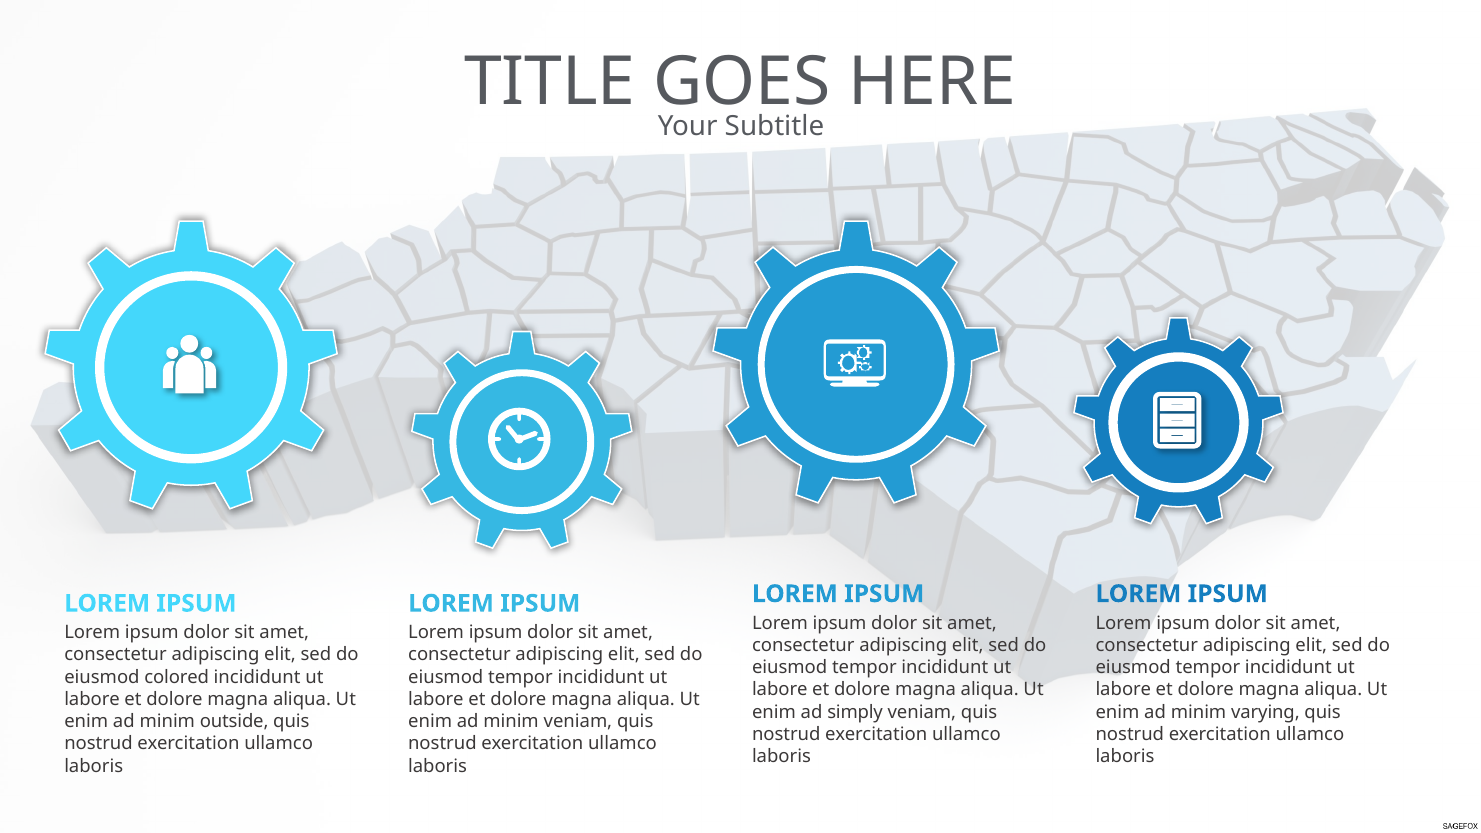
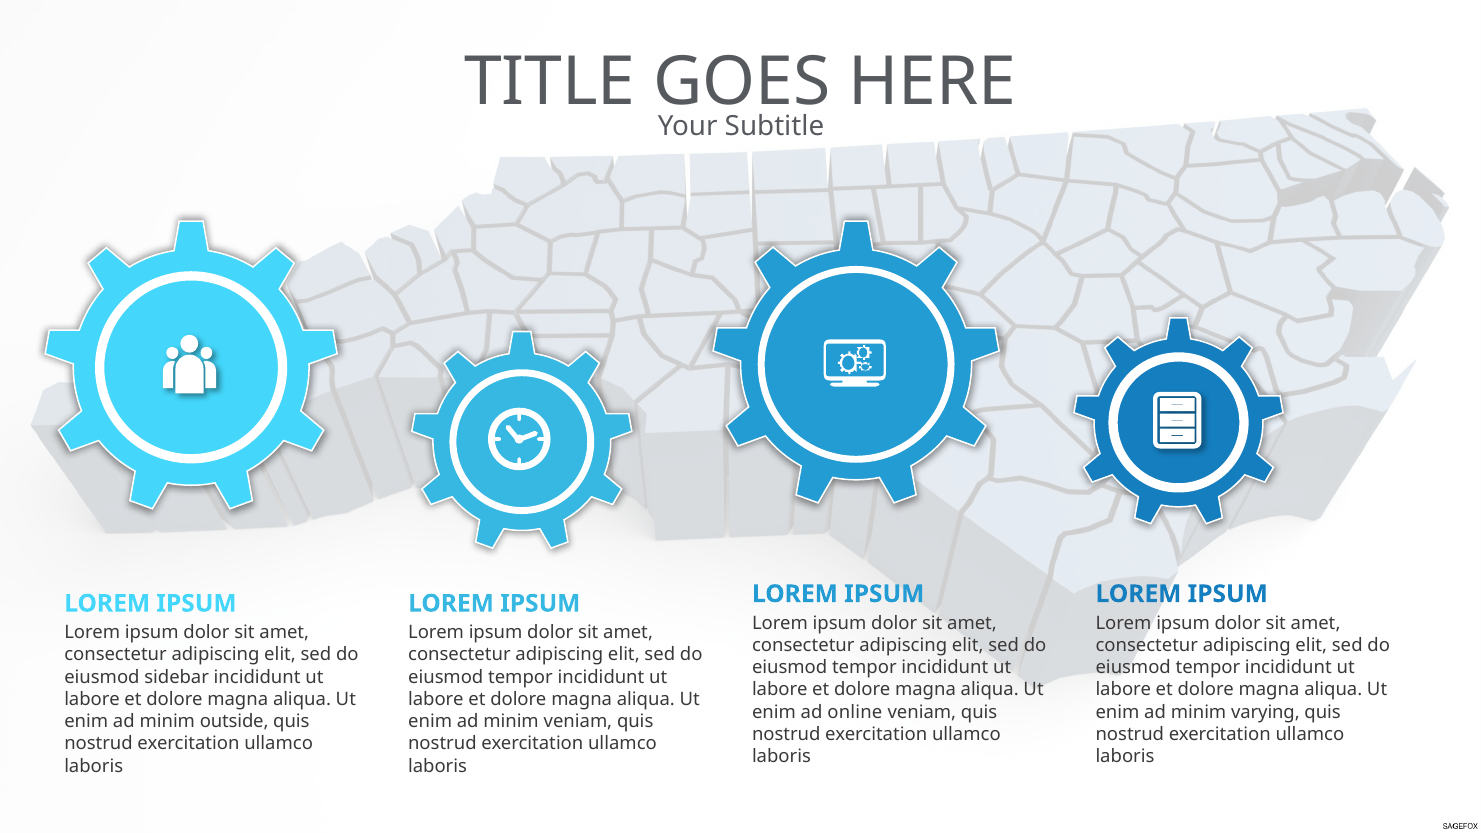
colored: colored -> sidebar (177, 677)
simply: simply -> online (855, 712)
